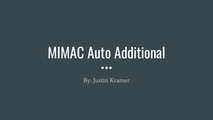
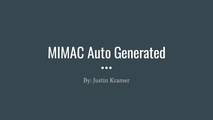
Additional: Additional -> Generated (140, 54)
